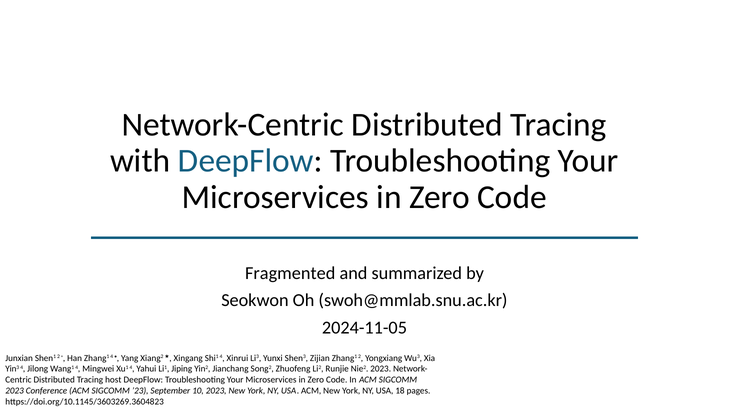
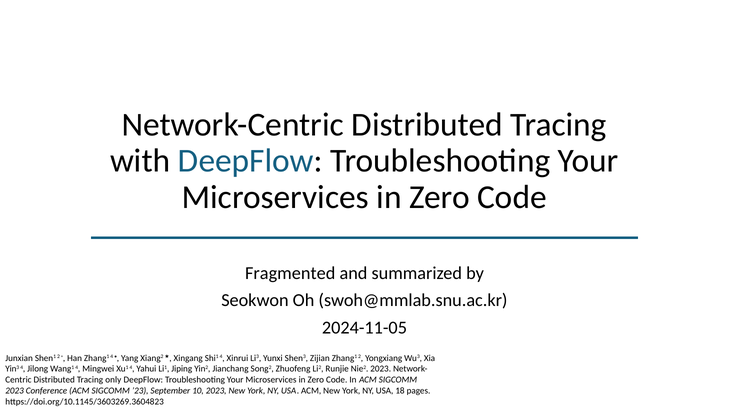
host: host -> only (113, 380)
